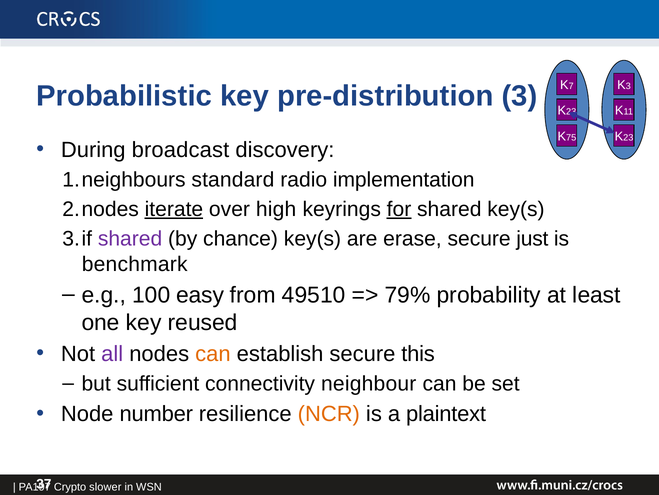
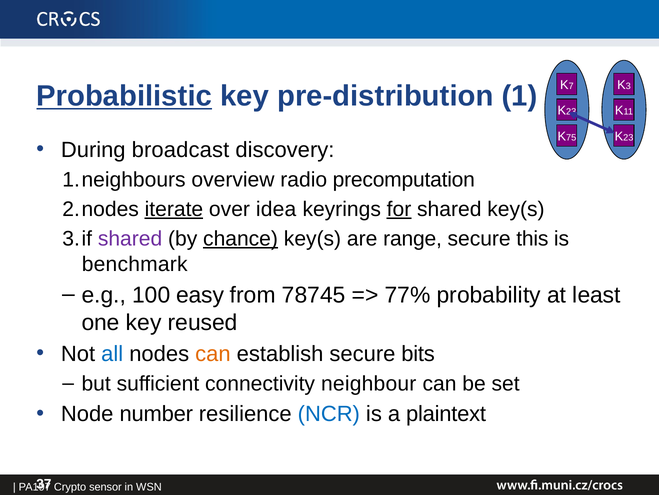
Probabilistic underline: none -> present (124, 96)
pre-distribution 3: 3 -> 1 (520, 96)
standard: standard -> overview (233, 180)
implementation: implementation -> precomputation (404, 180)
high: high -> idea (276, 209)
chance underline: none -> present (241, 238)
erase: erase -> range (413, 238)
just: just -> this (532, 238)
49510: 49510 -> 78745 (314, 295)
79%: 79% -> 77% (408, 295)
all colour: purple -> blue (112, 353)
this: this -> bits (418, 353)
NCR colour: orange -> blue (329, 414)
slower: slower -> sensor (105, 486)
